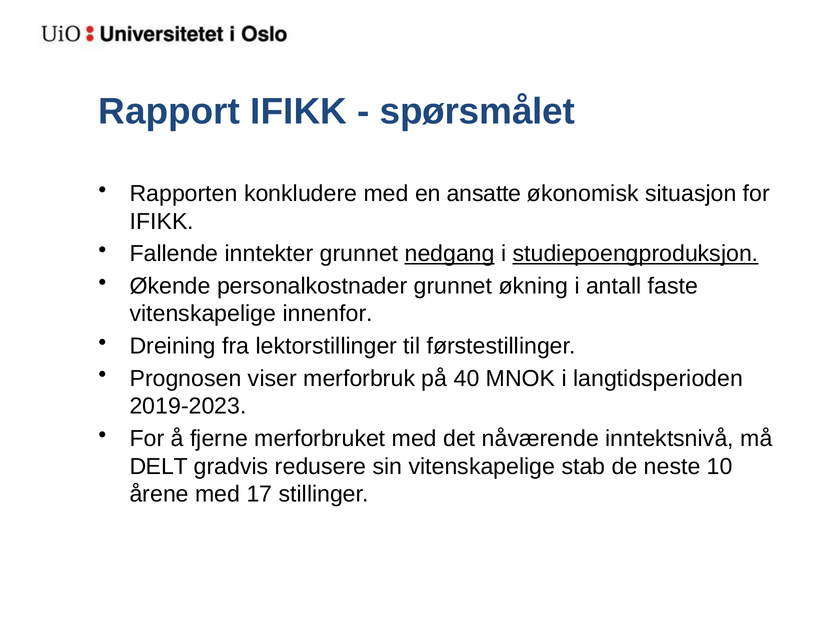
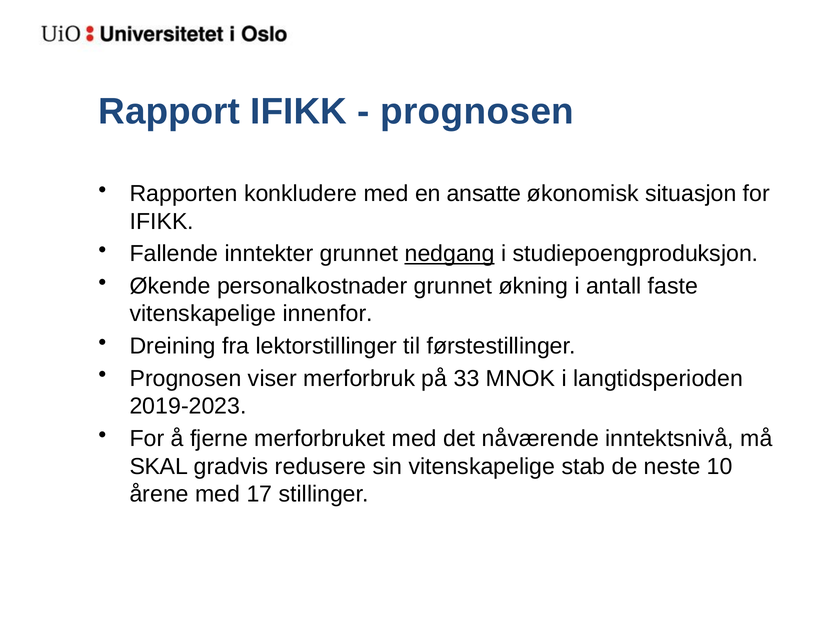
spørsmålet: spørsmålet -> prognosen (477, 112)
studiepoengproduksjon underline: present -> none (636, 254)
40: 40 -> 33 (467, 379)
DELT: DELT -> SKAL (159, 466)
